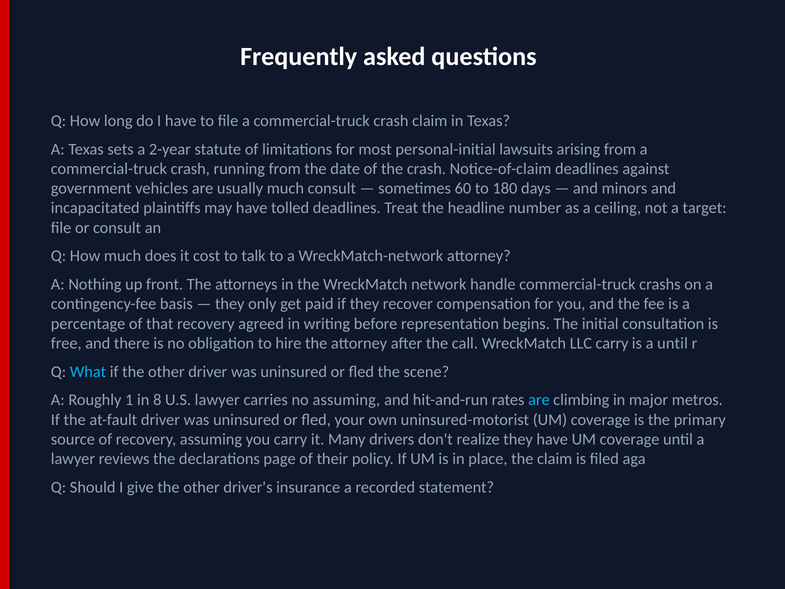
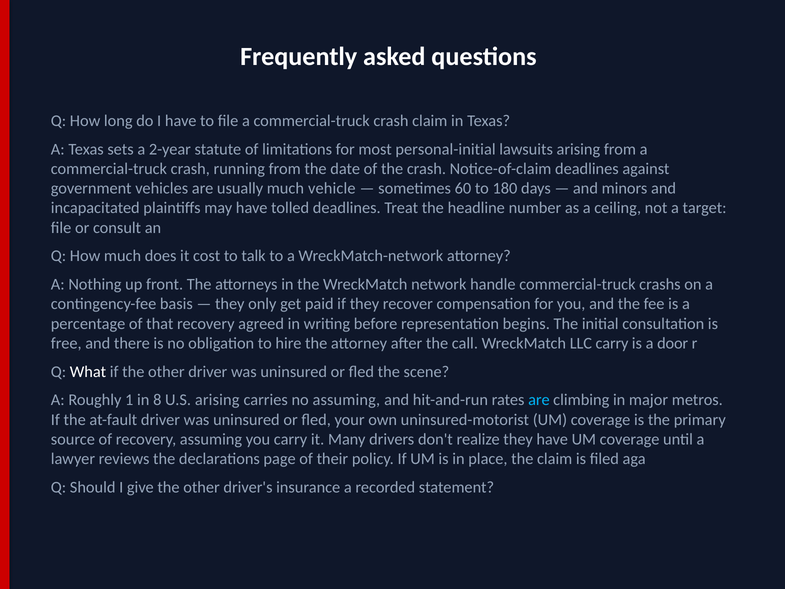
much consult: consult -> vehicle (332, 188)
a until: until -> door (673, 343)
What colour: light blue -> white (88, 372)
U.S lawyer: lawyer -> arising (217, 400)
